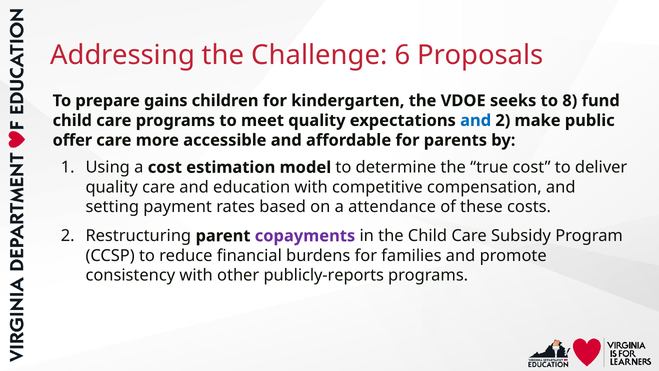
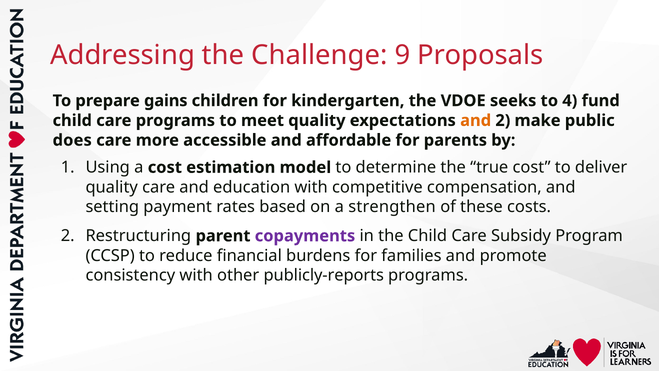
6: 6 -> 9 (402, 55)
8: 8 -> 4 (570, 101)
and colour: blue -> orange (476, 120)
offer: offer -> does (72, 140)
attendance: attendance -> strengthen (392, 207)
